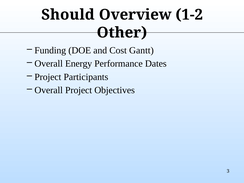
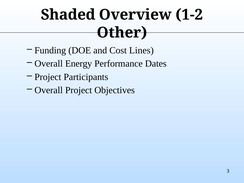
Should: Should -> Shaded (68, 15)
Gantt: Gantt -> Lines (141, 50)
